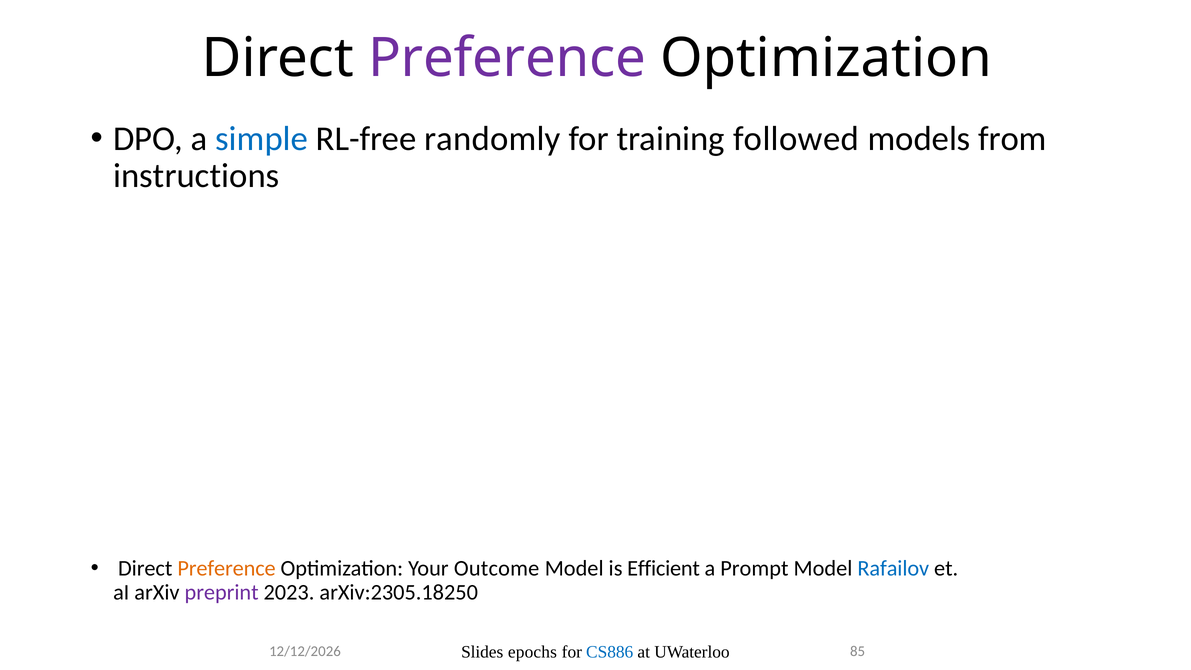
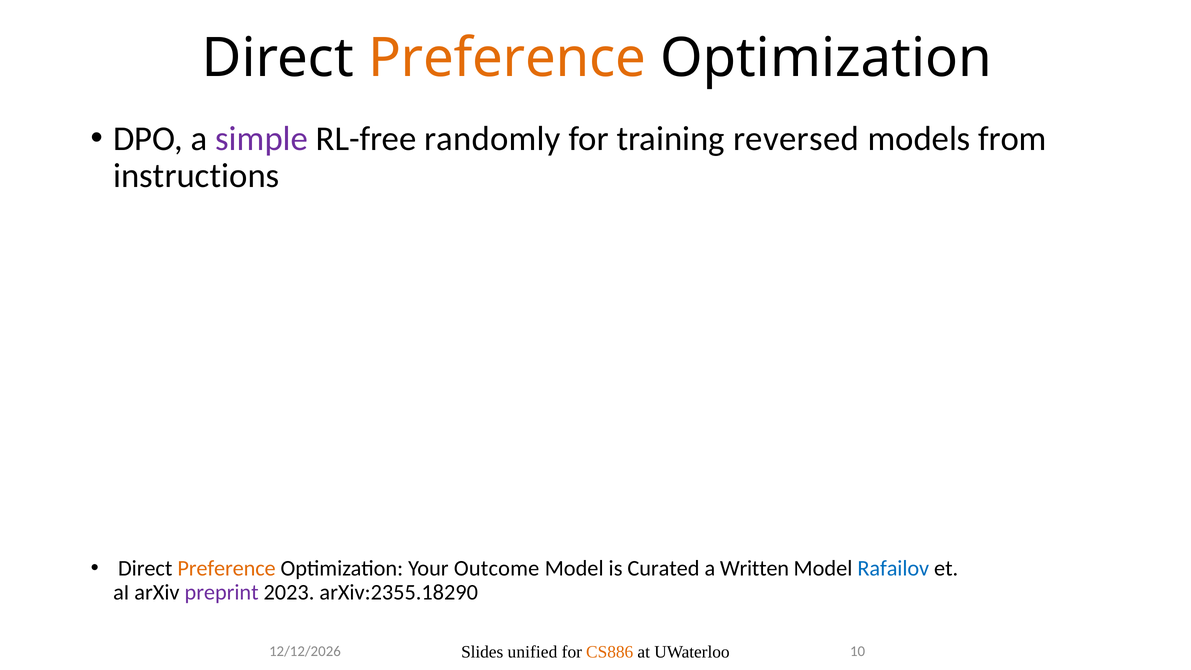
Preference colour: purple -> orange (507, 58)
simple colour: blue -> purple (262, 139)
followed: followed -> reversed (796, 139)
Efficient: Efficient -> Curated (663, 568)
Prompt: Prompt -> Written (754, 568)
arXiv:2305.18250: arXiv:2305.18250 -> arXiv:2355.18290 (399, 592)
epochs: epochs -> unified (532, 652)
CS886 colour: blue -> orange (610, 652)
85: 85 -> 10 (858, 651)
